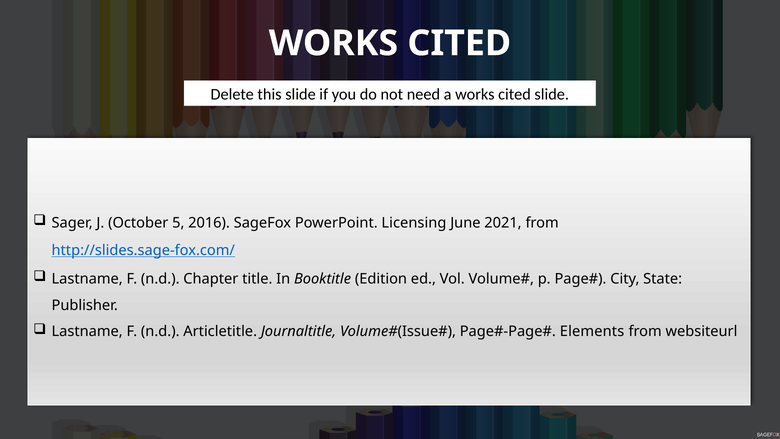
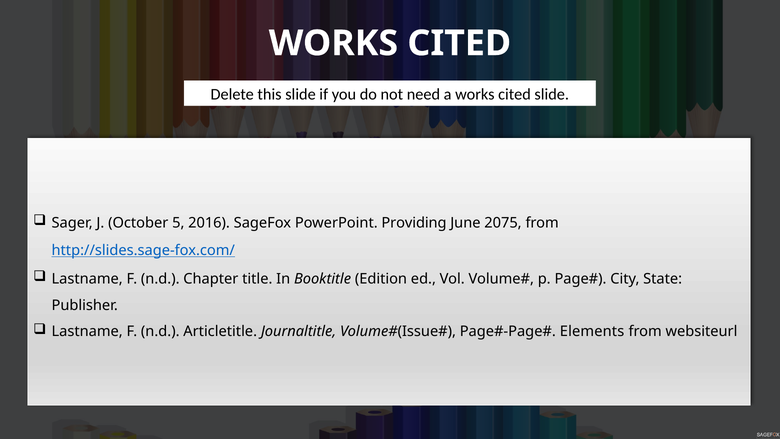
Licensing: Licensing -> Providing (414, 223)
2021: 2021 -> 2075 (503, 223)
